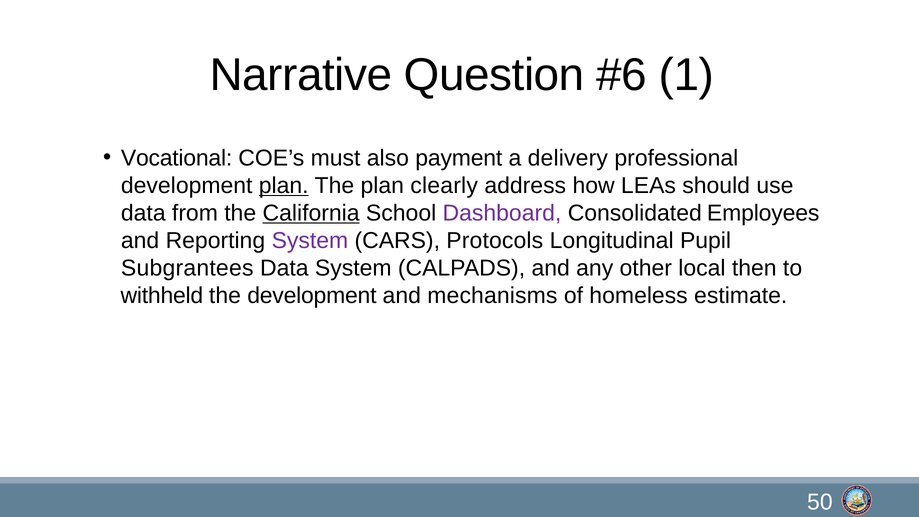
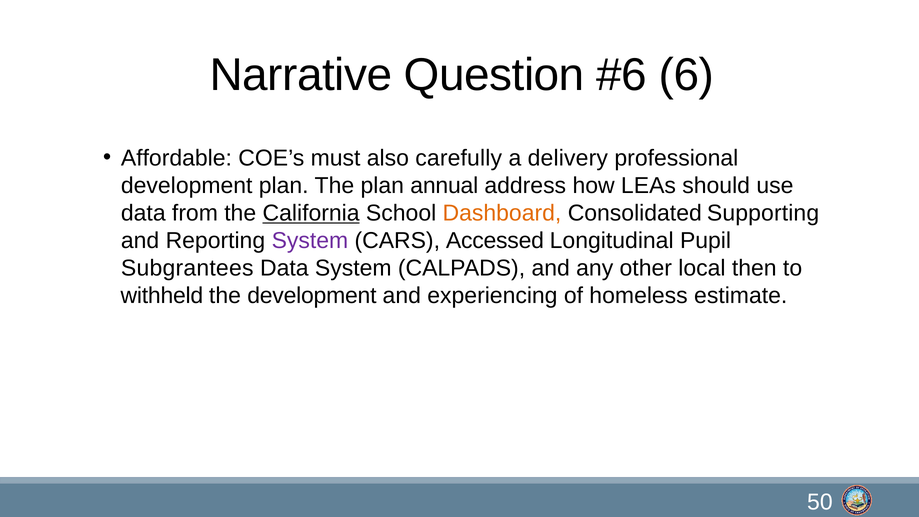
1: 1 -> 6 (686, 75)
Vocational: Vocational -> Affordable (176, 158)
payment: payment -> carefully (459, 158)
plan underline: present -> none (284, 186)
clearly: clearly -> annual (444, 186)
Dashboard colour: purple -> orange (502, 213)
Employees: Employees -> Supporting (763, 213)
Protocols: Protocols -> Accessed (495, 241)
mechanisms: mechanisms -> experiencing (492, 296)
